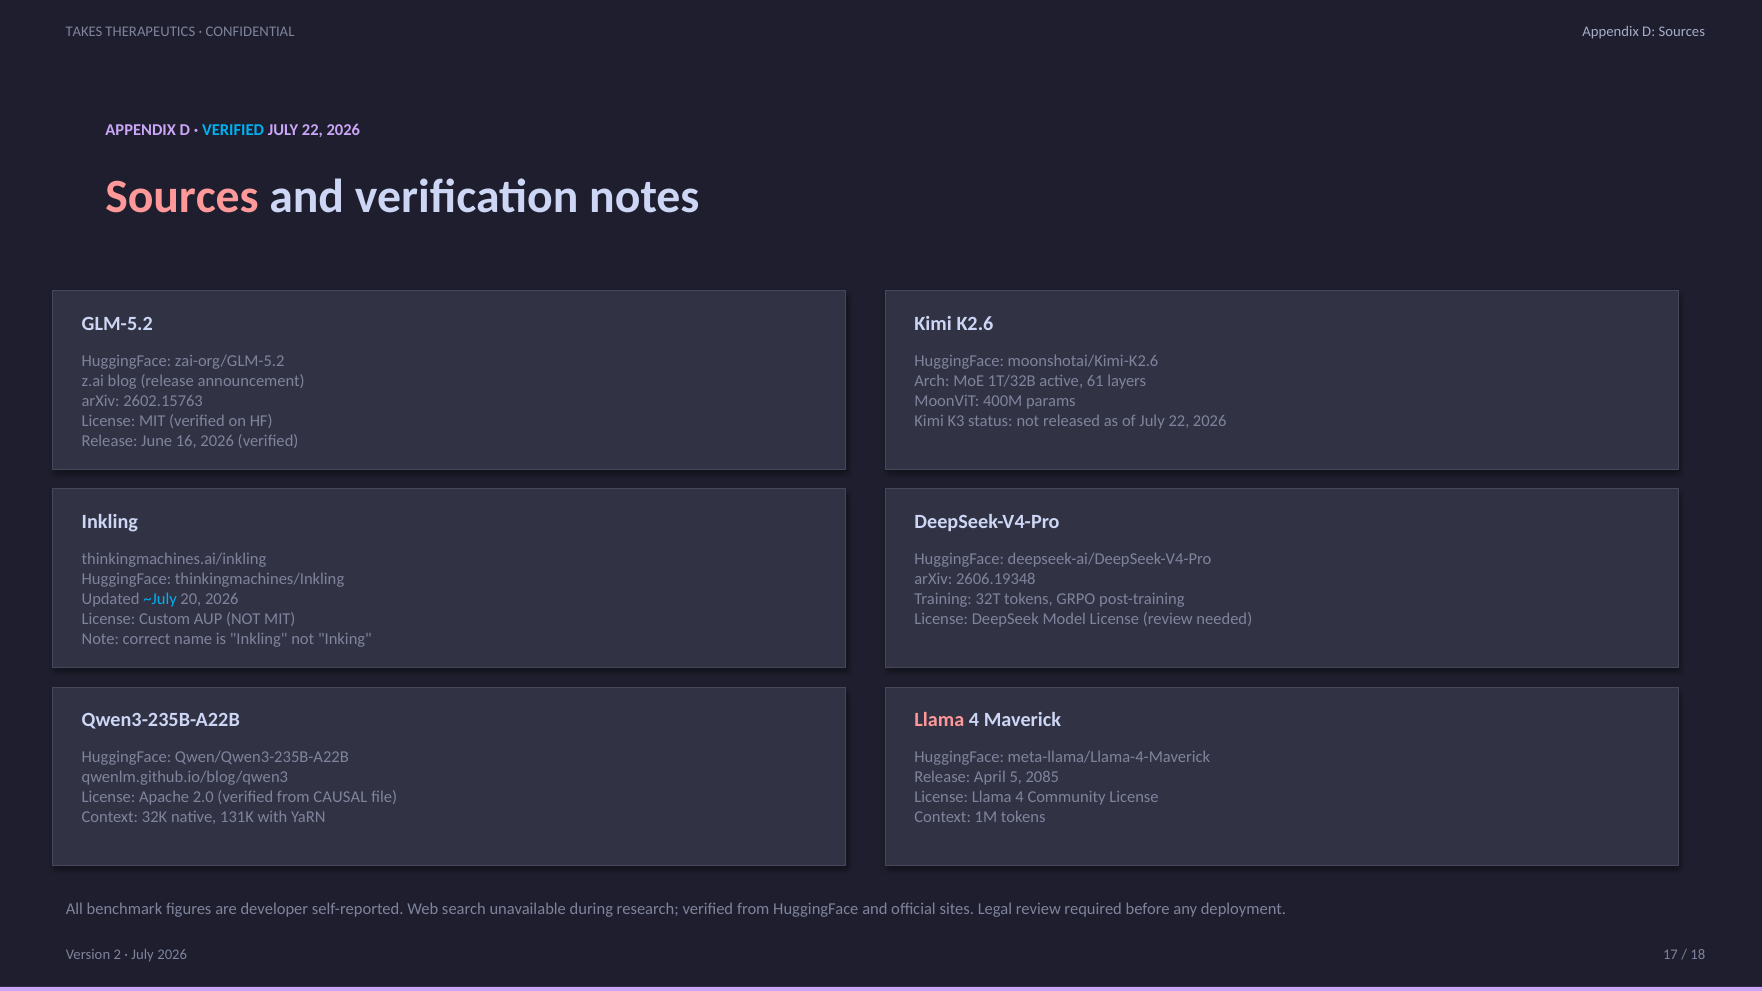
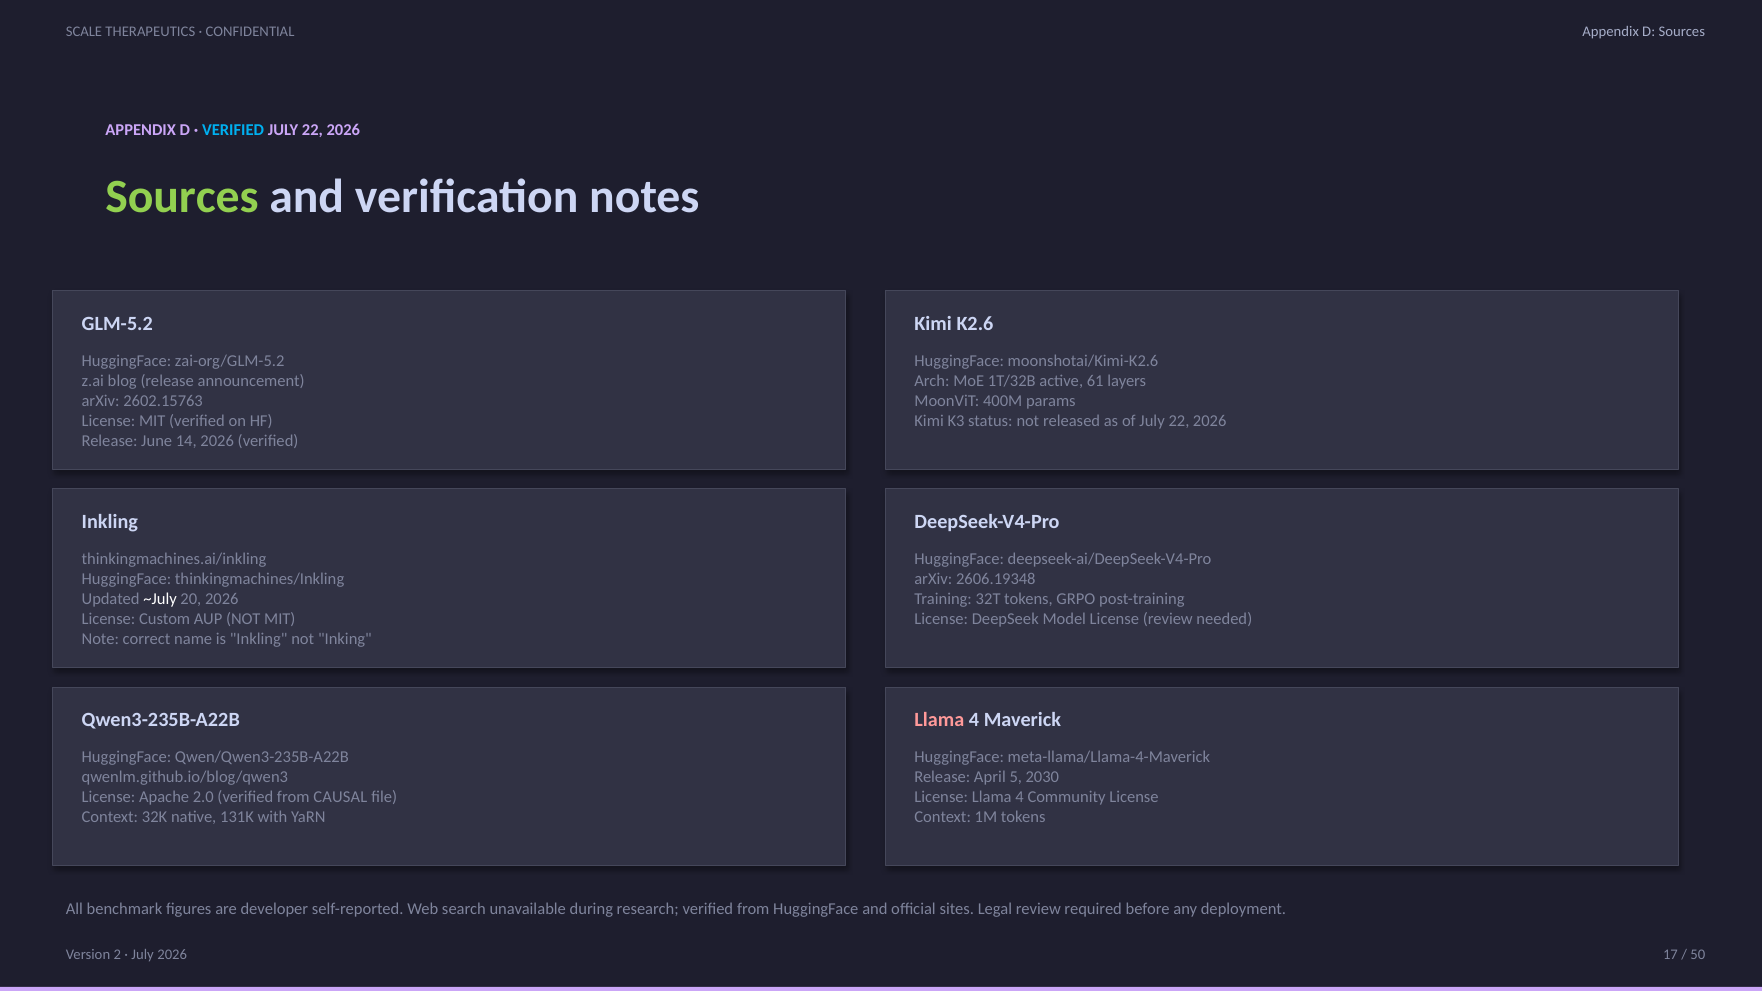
TAKES: TAKES -> SCALE (84, 32)
Sources colour: pink -> light green (182, 197)
16: 16 -> 14 (186, 441)
~July colour: light blue -> white (160, 599)
2085: 2085 -> 2030 (1042, 778)
18: 18 -> 50 (1698, 955)
